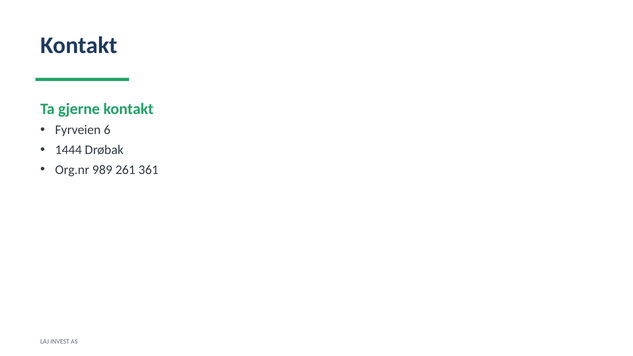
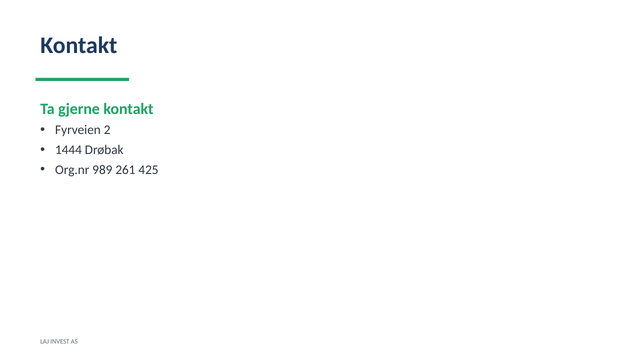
6: 6 -> 2 (107, 130)
361: 361 -> 425 (148, 170)
